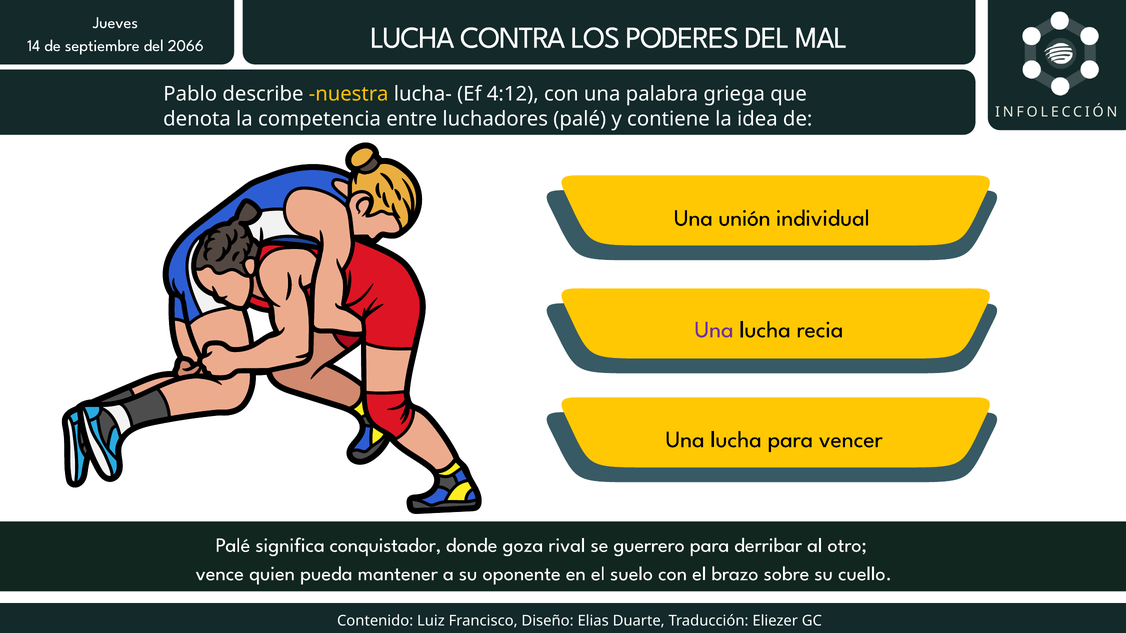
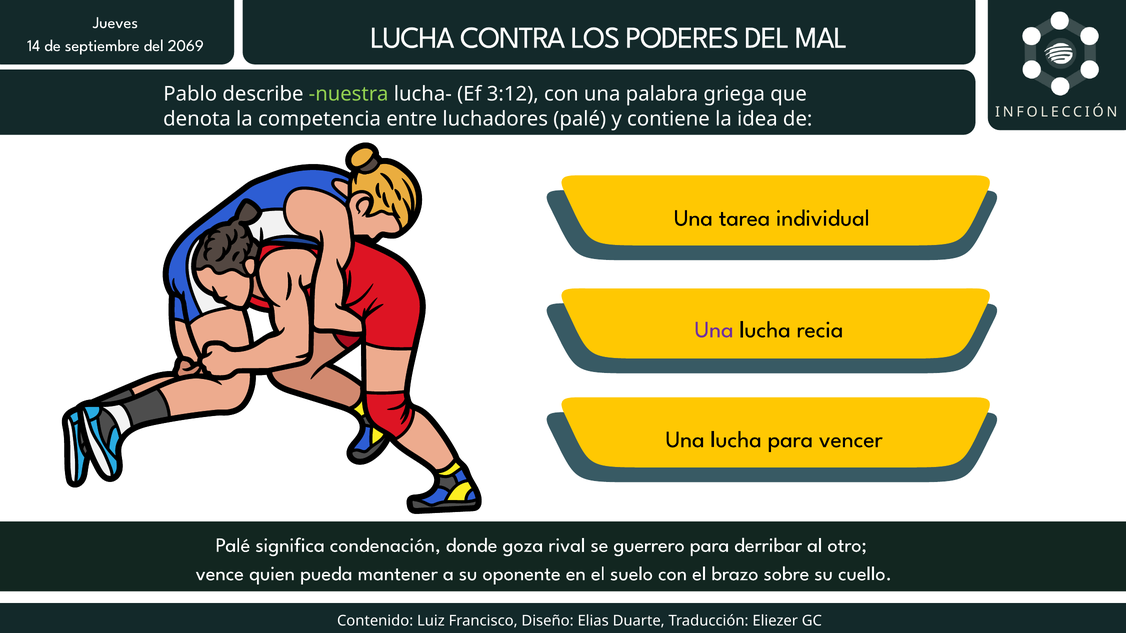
2066: 2066 -> 2069 (186, 46)
nuestra colour: yellow -> light green (349, 94)
4:12: 4:12 -> 3:12 (513, 94)
unión: unión -> tarea (744, 218)
conquistador: conquistador -> condenación (385, 545)
